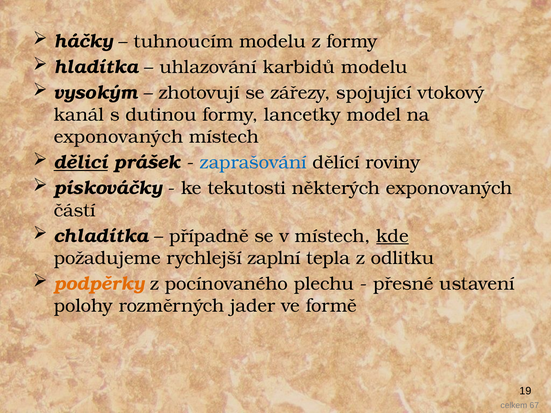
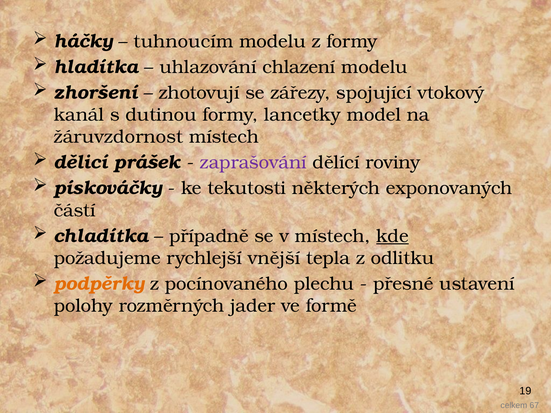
karbidů: karbidů -> chlazení (299, 67)
vysokým: vysokým -> zhoršení (96, 93)
exponovaných: exponovaných -> žáruvzdornost (118, 137)
dělicí underline: present -> none (81, 163)
zaprašování colour: blue -> purple (253, 163)
zaplní: zaplní -> vnější (274, 258)
